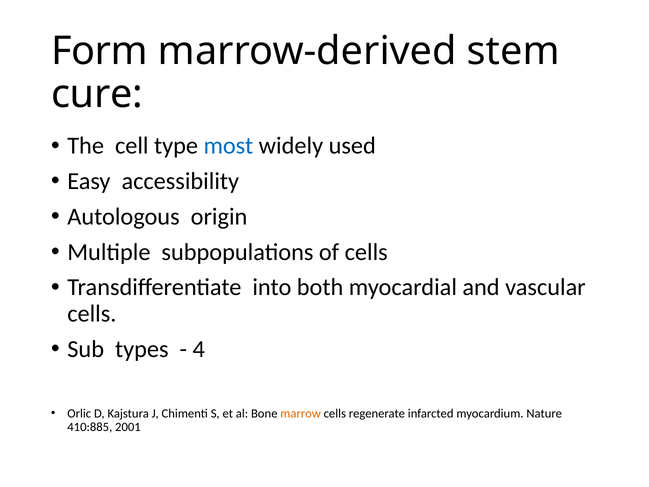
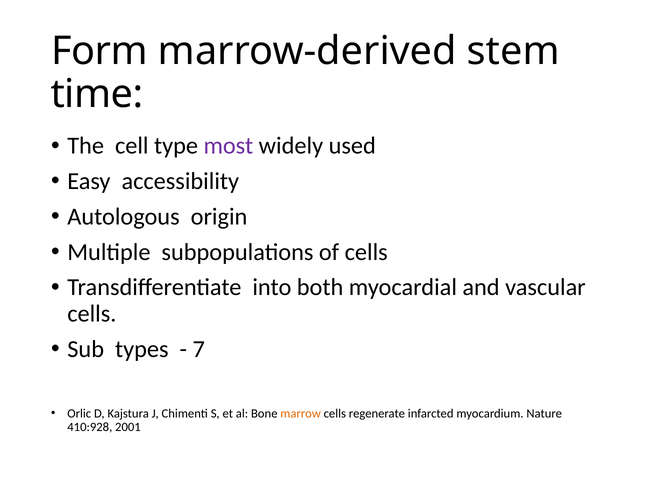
cure: cure -> time (97, 94)
most colour: blue -> purple (228, 146)
4: 4 -> 7 (199, 349)
410:885: 410:885 -> 410:928 (90, 427)
